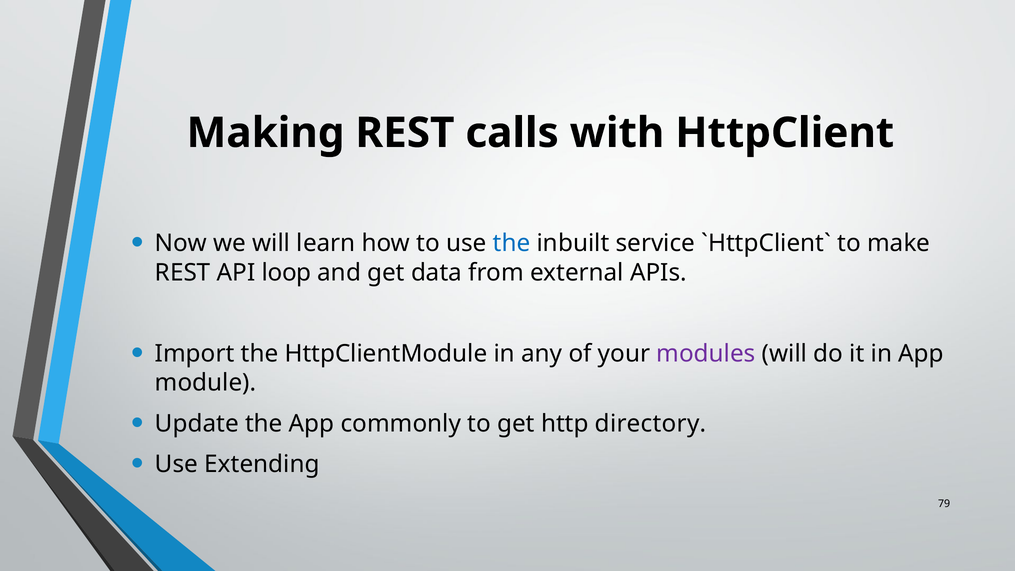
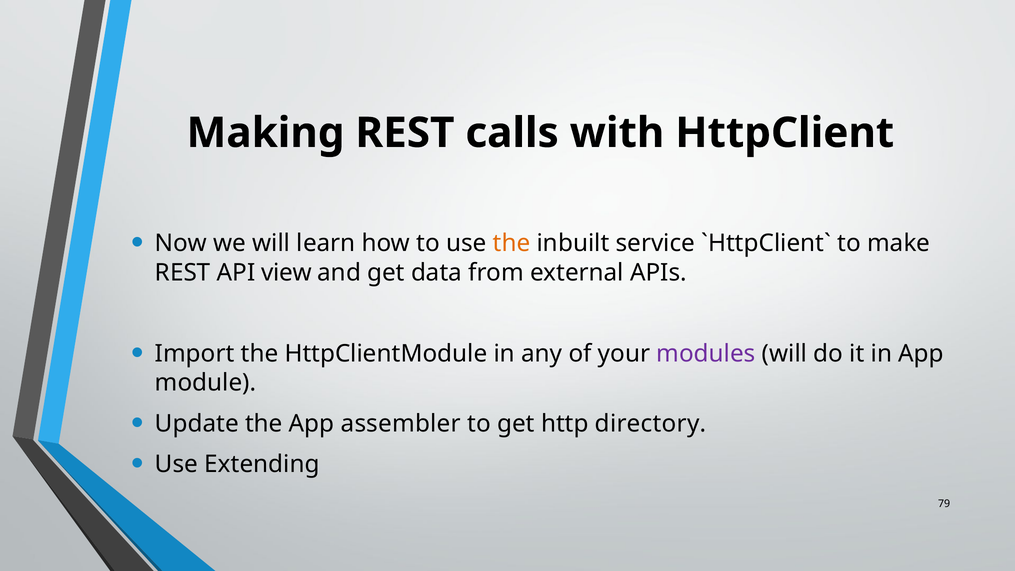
the colour: blue -> orange (512, 243)
loop: loop -> view (286, 273)
commonly: commonly -> assembler (401, 423)
